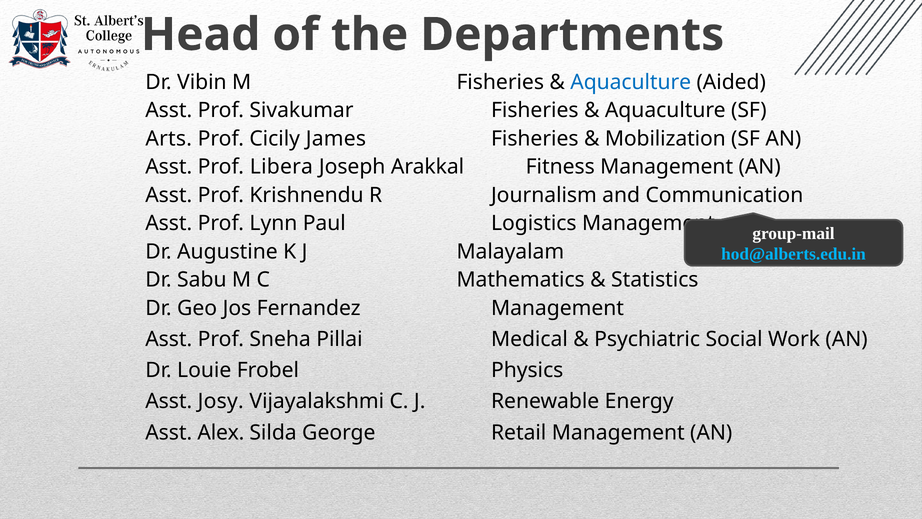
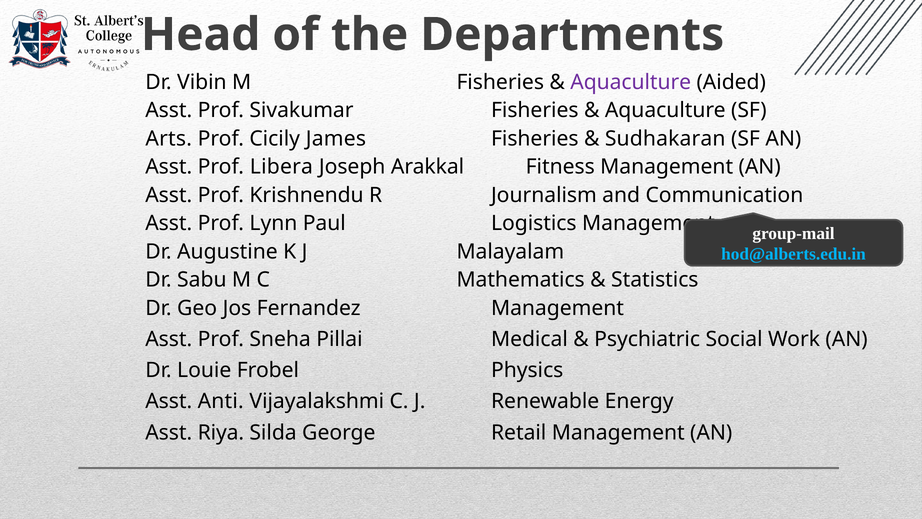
Aquaculture colour: blue -> purple (631, 82)
Mobilization: Mobilization -> Sudhakaran (665, 138)
Josy: Josy -> Anti (221, 401)
Alex: Alex -> Riya (221, 432)
